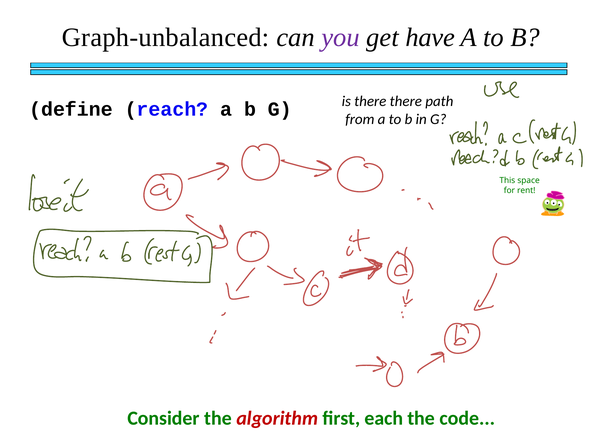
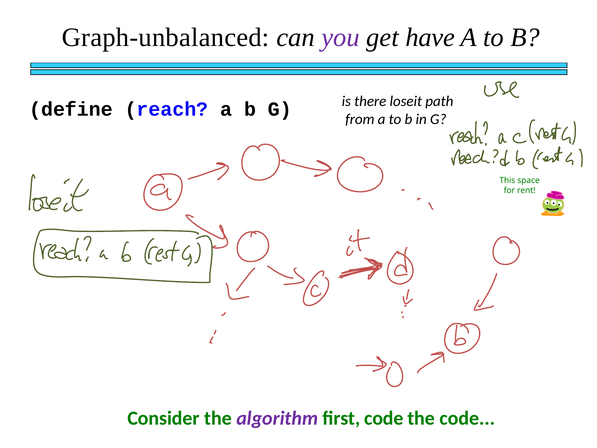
there there: there -> loseit (406, 101)
algorithm colour: red -> purple (277, 418)
first each: each -> code (384, 418)
